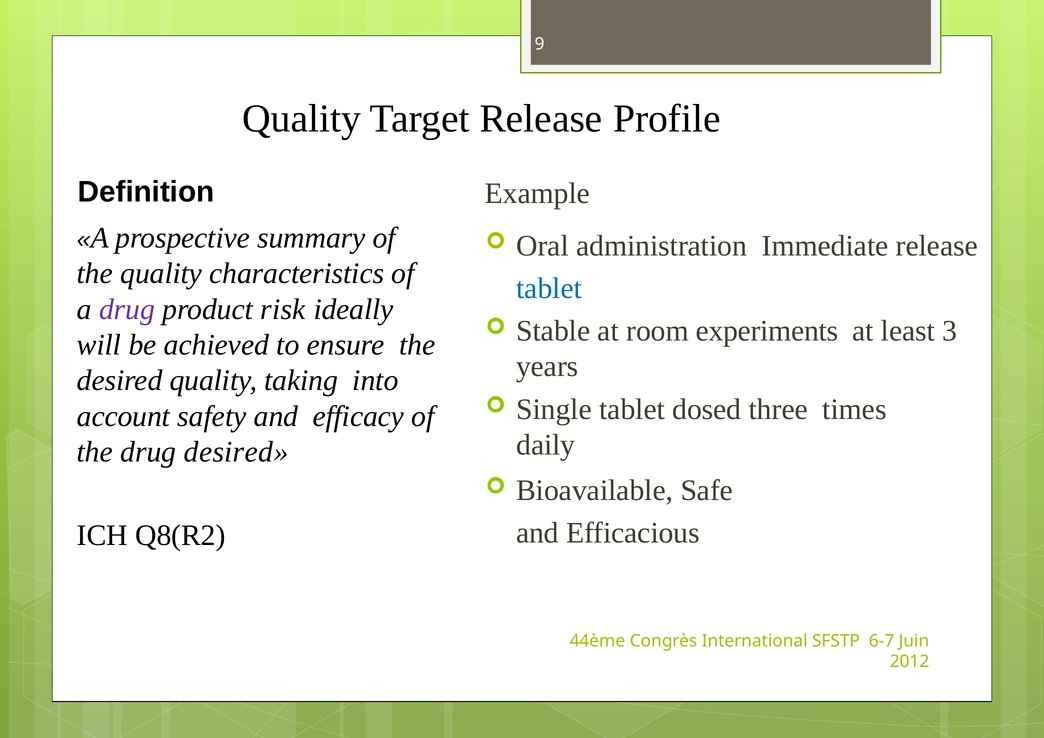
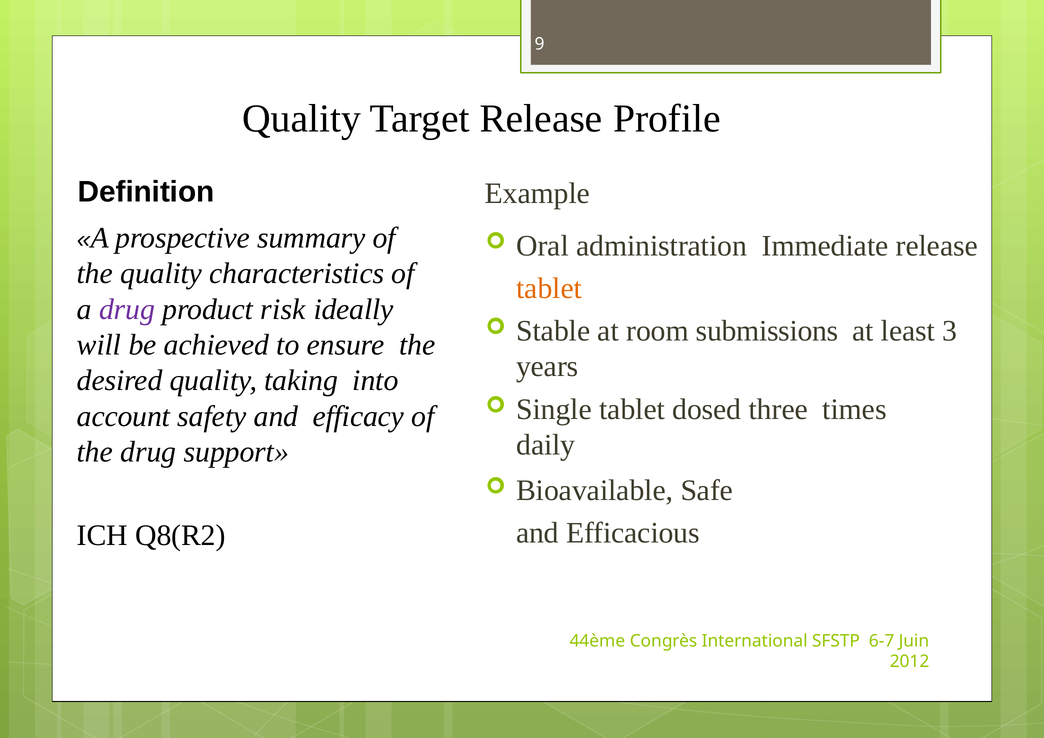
tablet colour: blue -> orange (549, 288)
experiments: experiments -> submissions (767, 331)
drug desired: desired -> support (236, 452)
